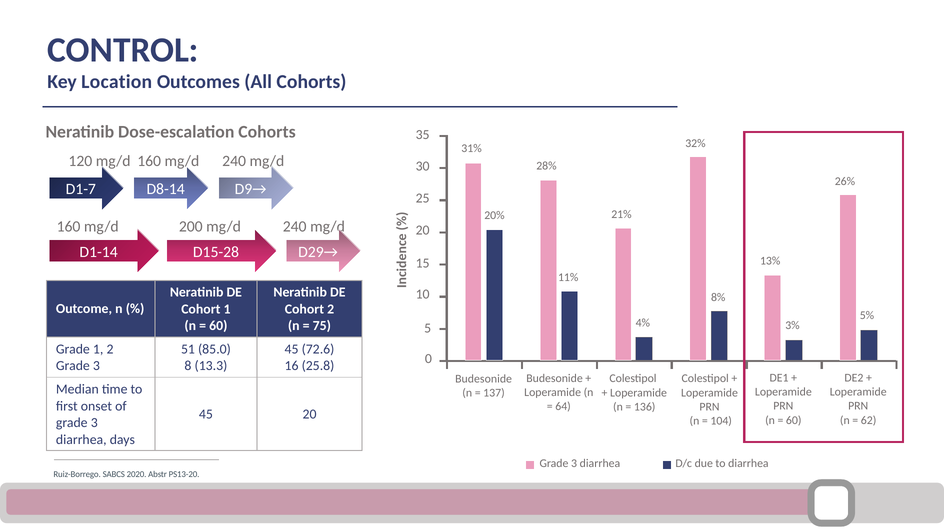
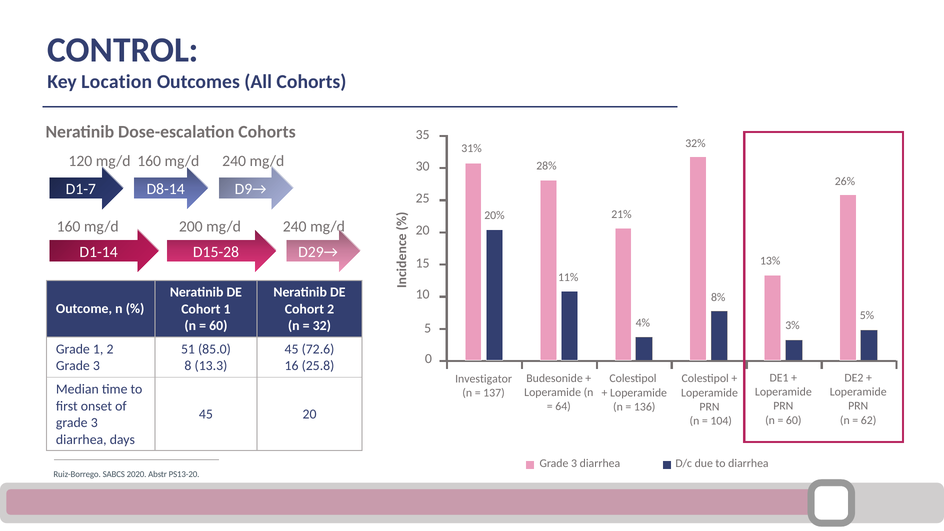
75: 75 -> 32 (322, 326)
Budesonide: Budesonide -> Investigator (484, 379)
